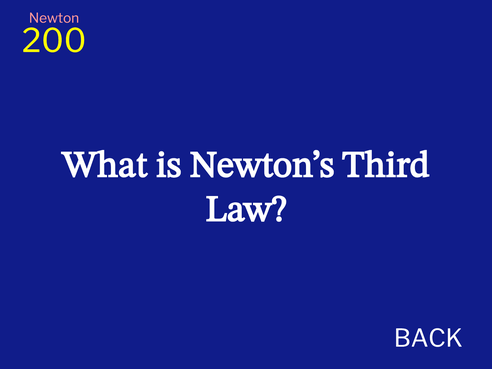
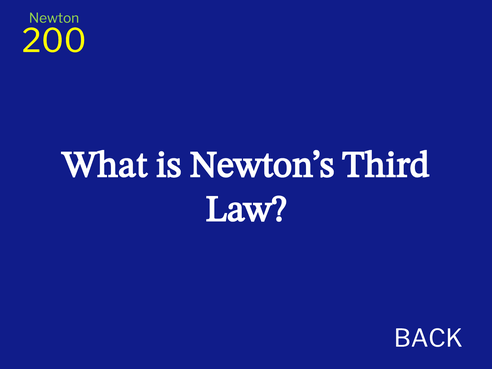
Newton colour: pink -> light green (54, 18)
